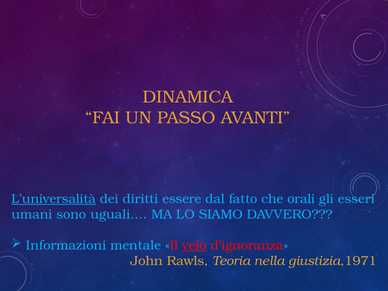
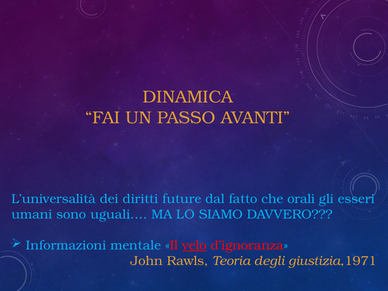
L’universalità underline: present -> none (54, 199)
essere: essere -> future (182, 199)
nella: nella -> degli (269, 261)
